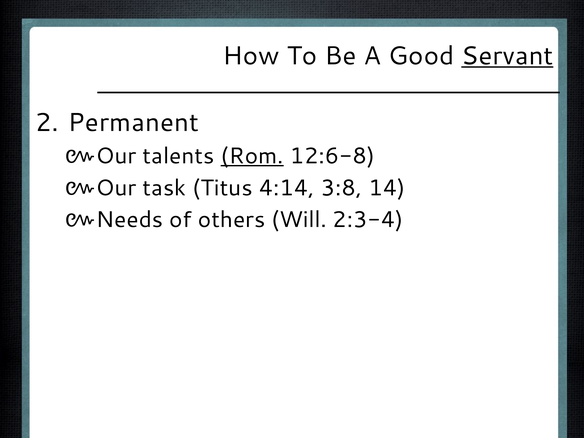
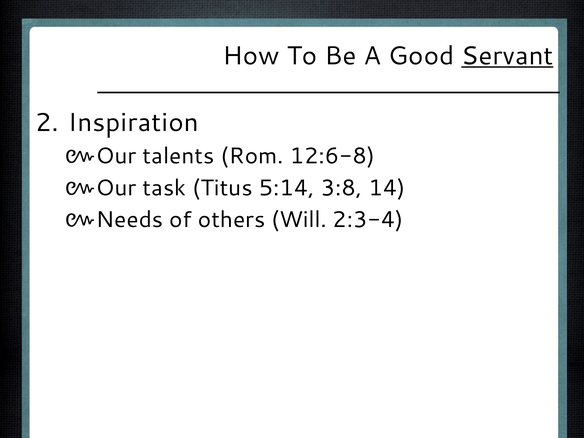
Permanent: Permanent -> Inspiration (133, 123)
Rom underline: present -> none (252, 156)
4:14: 4:14 -> 5:14 (287, 188)
